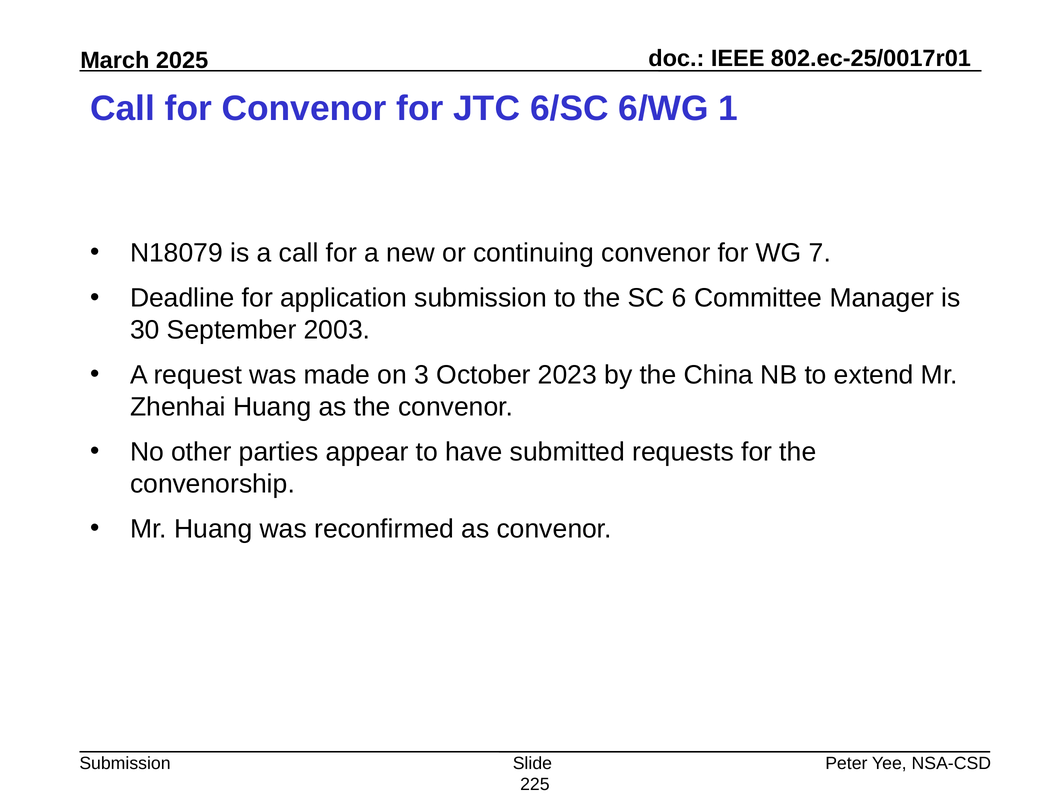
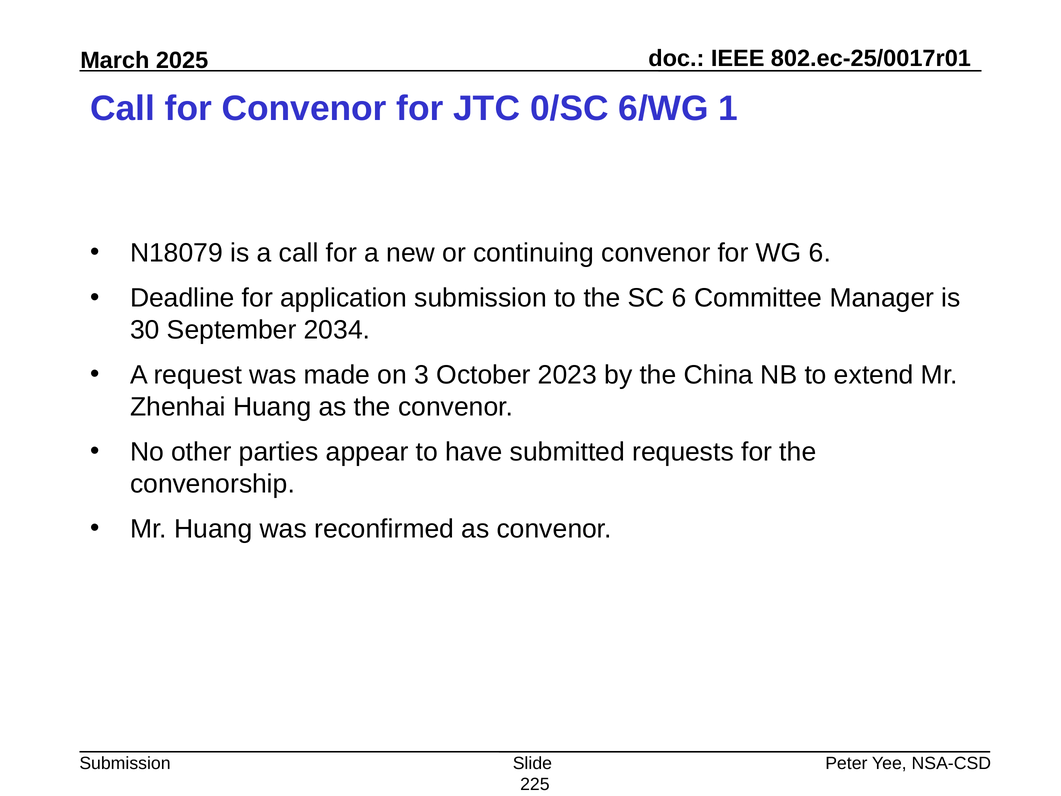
6/SC: 6/SC -> 0/SC (569, 109)
WG 7: 7 -> 6 (820, 253)
2003: 2003 -> 2034 (337, 330)
